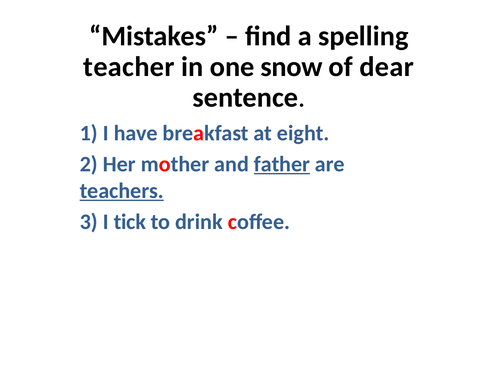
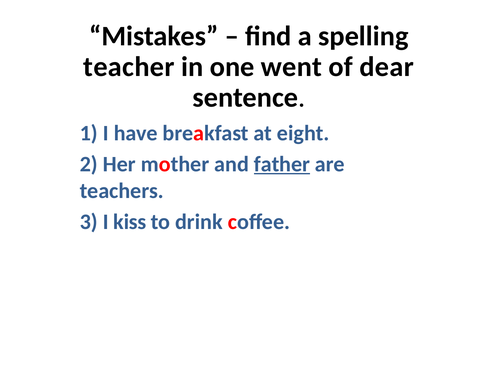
snow: snow -> went (291, 67)
teachers underline: present -> none (122, 191)
tick: tick -> kiss (130, 222)
